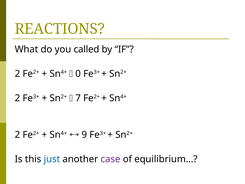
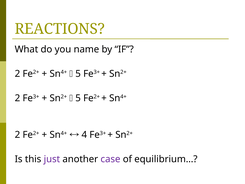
called: called -> name (86, 49)
0: 0 -> 5 (78, 74)
7: 7 -> 5 (78, 98)
9: 9 -> 4 (84, 135)
just colour: blue -> purple (52, 159)
